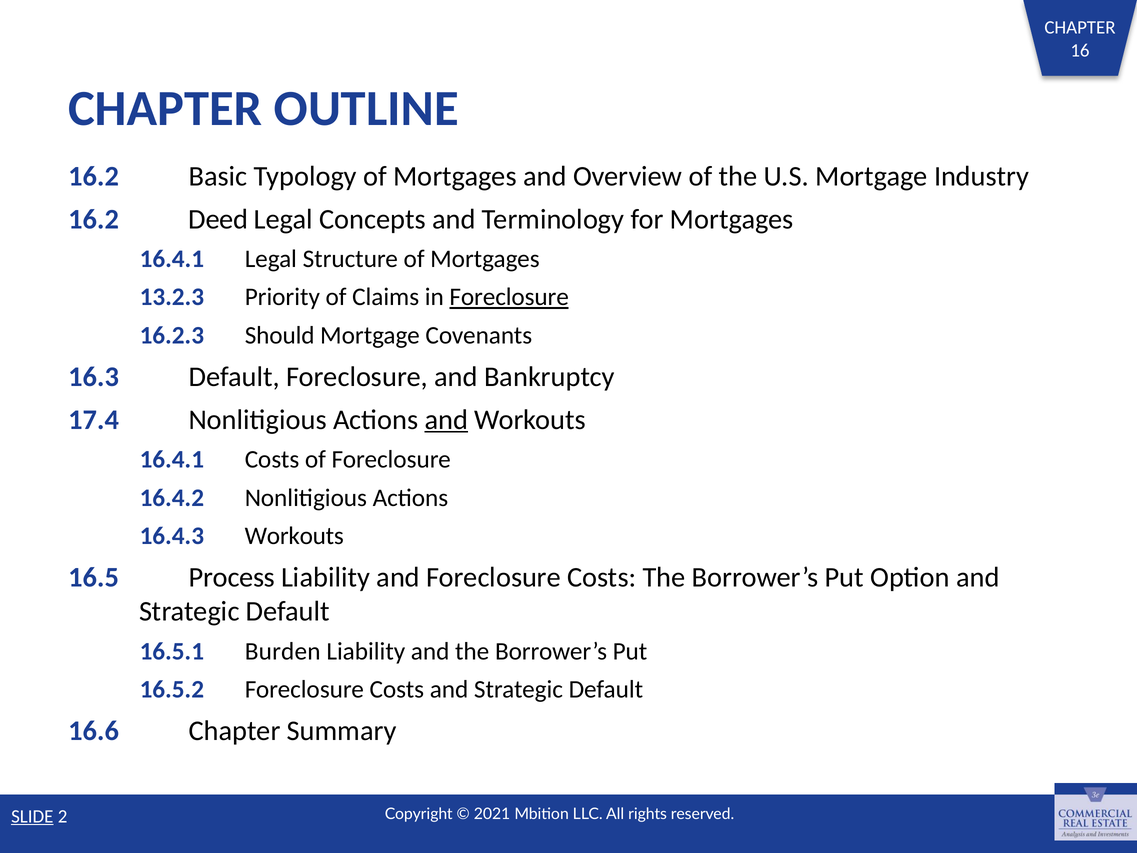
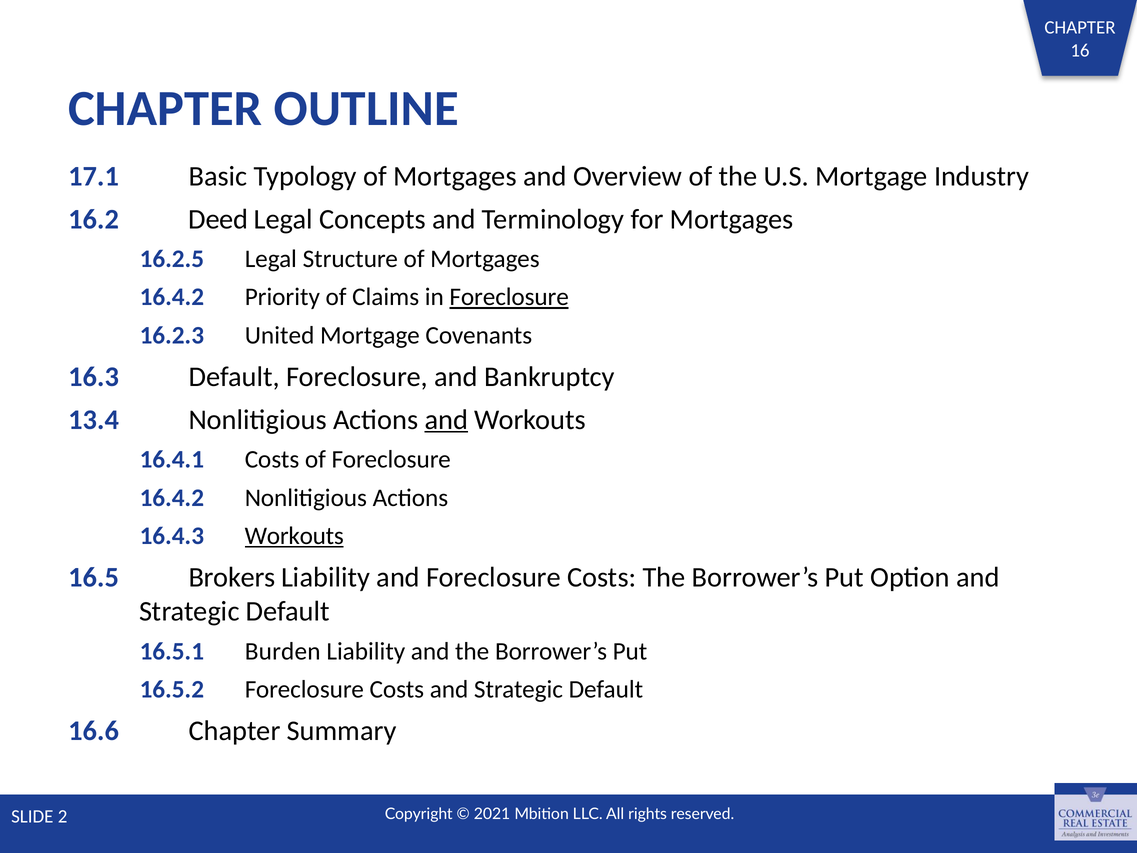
16.2: 16.2 -> 17.1 (94, 176)
16.4.1: 16.4.1 -> 16.2.5 (172, 259)
13.2.3: 13.2.3 -> 16.4.2 (172, 297)
Should: Should -> United (280, 335)
17.4: 17.4 -> 13.4 (94, 420)
Workouts underline: none -> present (294, 536)
Process: Process -> Brokers (232, 577)
SLIDE underline: present -> none (32, 816)
